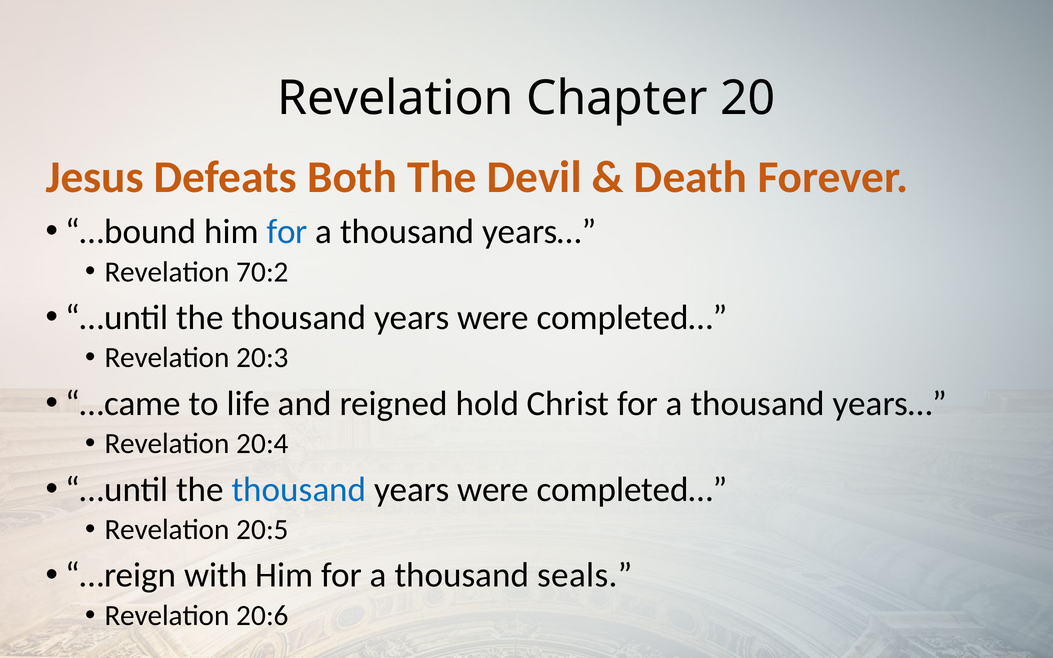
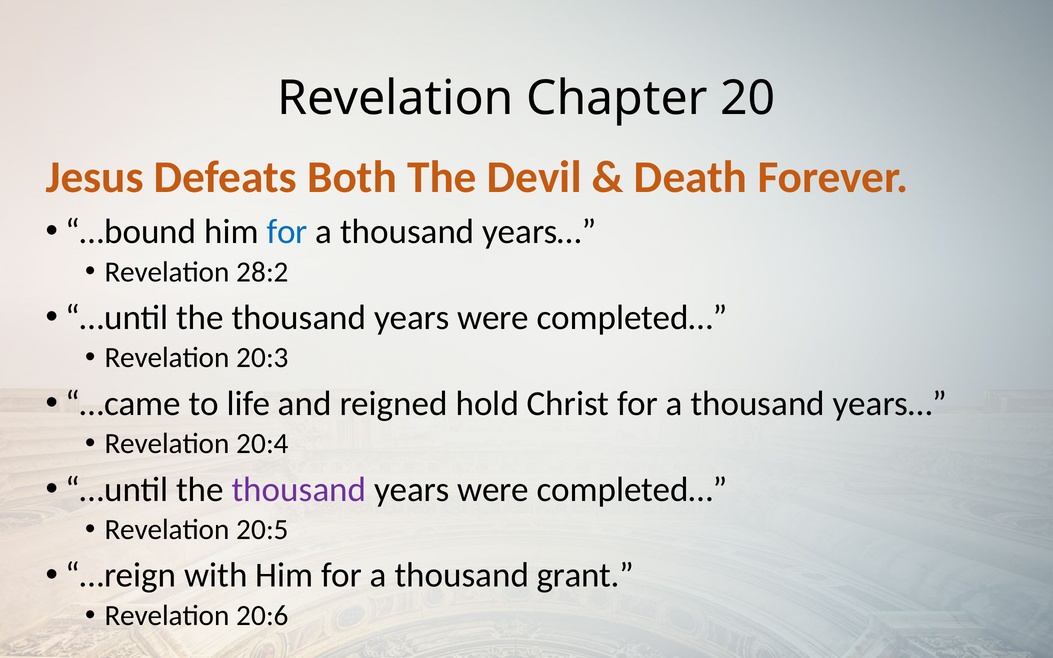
70:2: 70:2 -> 28:2 (263, 272)
thousand colour: blue -> purple (299, 490)
seals: seals -> grant (585, 575)
